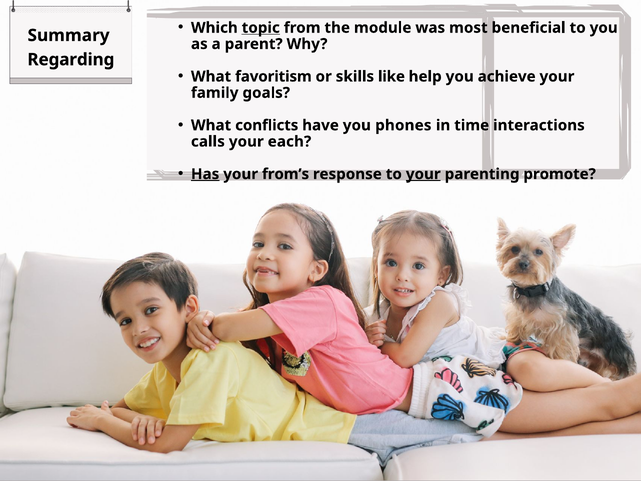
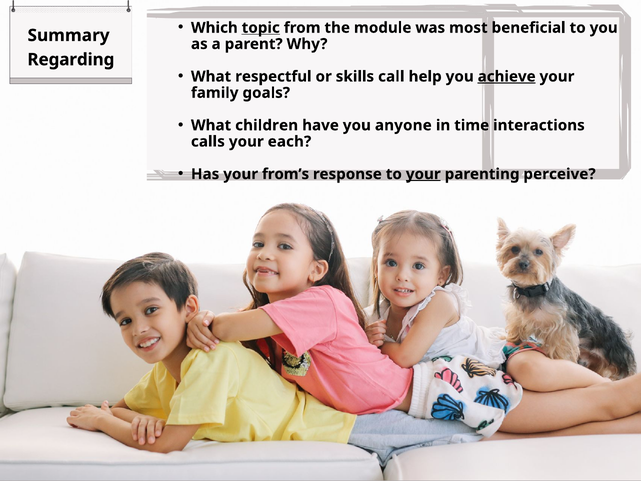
favoritism: favoritism -> respectful (273, 76)
like: like -> call (391, 76)
achieve underline: none -> present (507, 76)
conflicts: conflicts -> children (267, 125)
phones: phones -> anyone (403, 125)
Has underline: present -> none (205, 174)
promote: promote -> perceive (560, 174)
